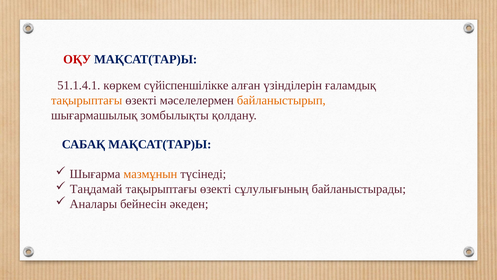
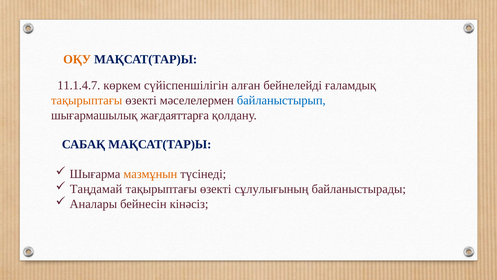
ОҚУ colour: red -> orange (77, 59)
51.1.4.1: 51.1.4.1 -> 11.1.4.7 (79, 85)
сүйіспеншілікке: сүйіспеншілікке -> сүйіспеншілігін (186, 85)
үзінділерін: үзінділерін -> бейнелейді (293, 85)
байланыстырып colour: orange -> blue (281, 100)
зомбылықты: зомбылықты -> жағдаяттарға (175, 115)
әкеден: әкеден -> кінәсіз (189, 204)
